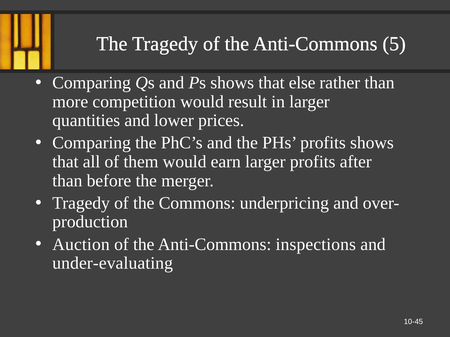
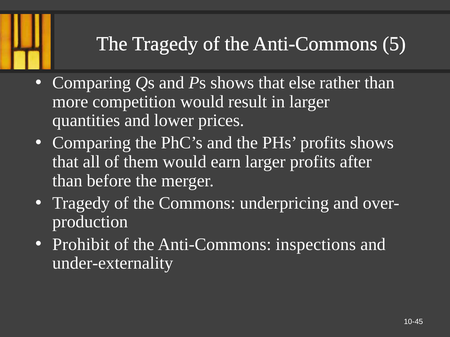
Auction: Auction -> Prohibit (81, 245)
under-evaluating: under-evaluating -> under-externality (113, 264)
